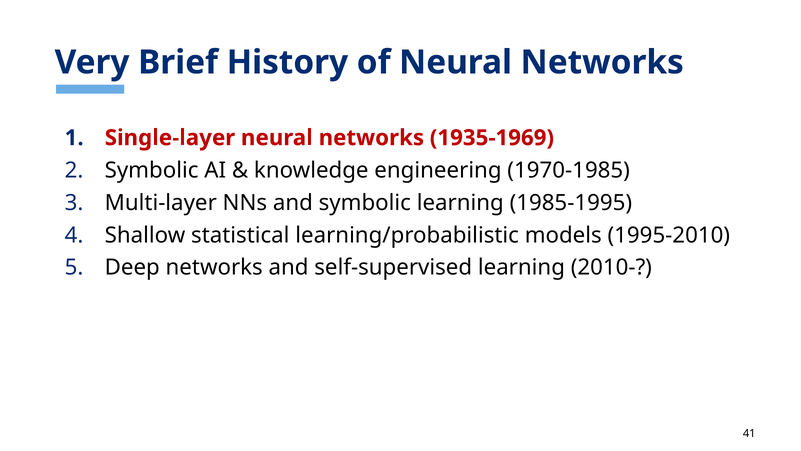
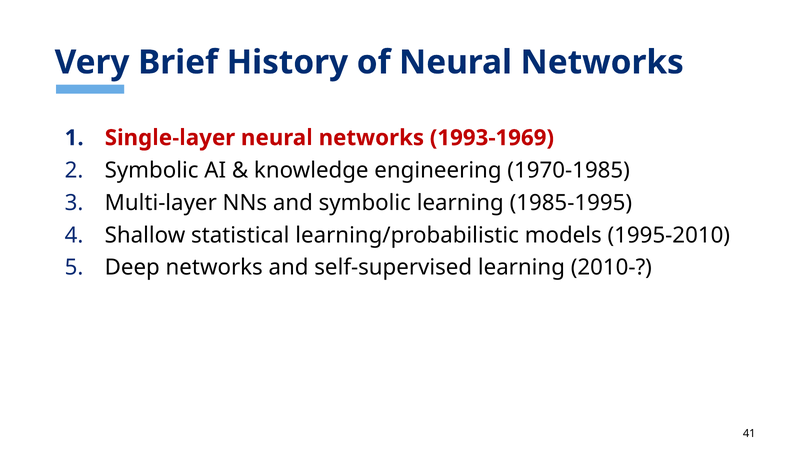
1935-1969: 1935-1969 -> 1993-1969 (492, 138)
